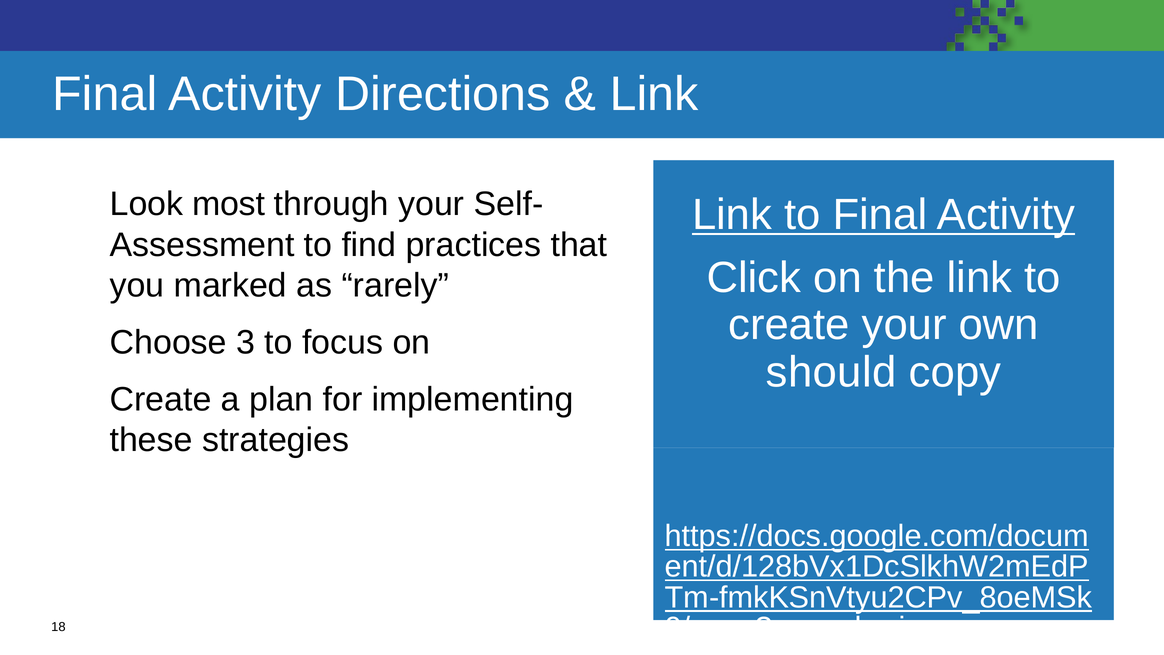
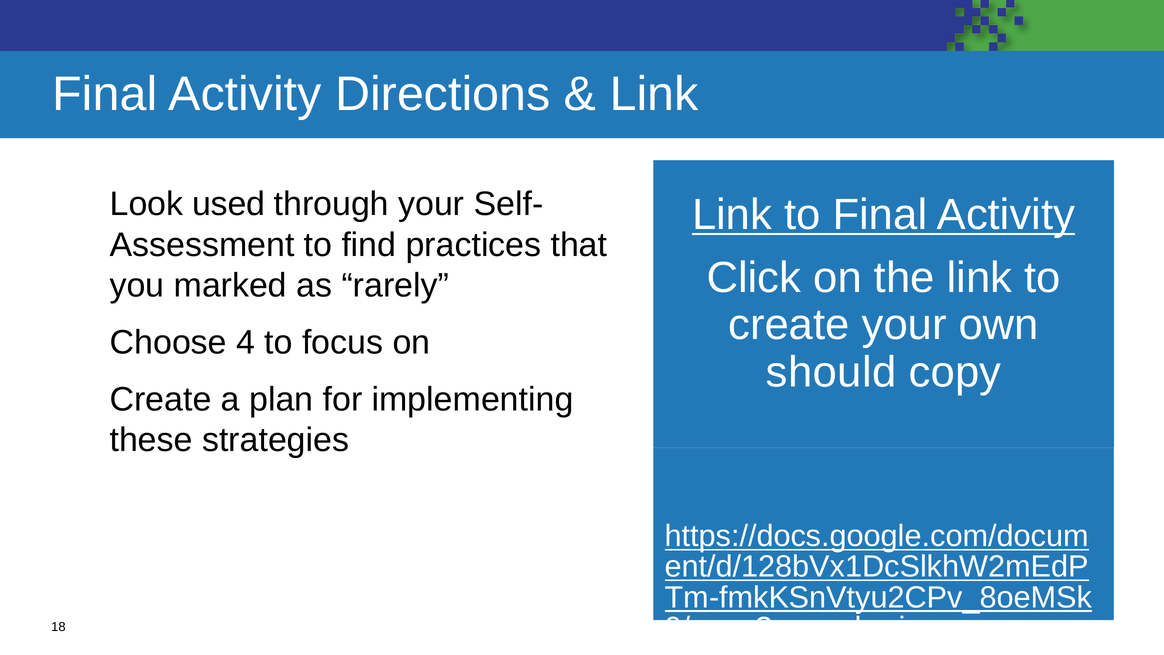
most: most -> used (229, 204)
3: 3 -> 4 (245, 342)
